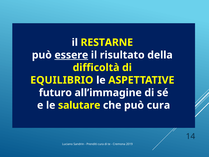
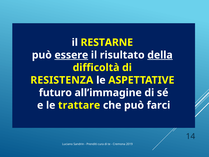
della underline: none -> present (160, 55)
EQUILIBRIO: EQUILIBRIO -> RESISTENZA (62, 80)
salutare: salutare -> trattare (79, 105)
può cura: cura -> farci (158, 105)
